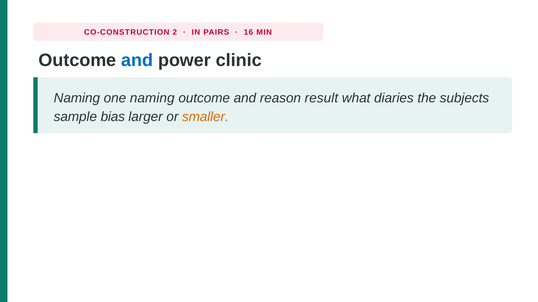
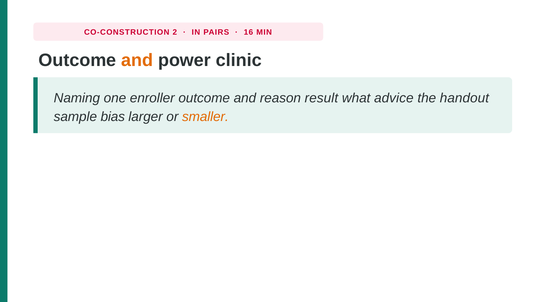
and colour: blue -> orange (137, 60)
one naming: naming -> enroller (152, 98)
diaries: diaries -> advice (394, 98)
subjects: subjects -> handout (464, 98)
